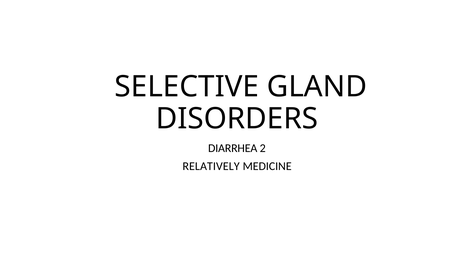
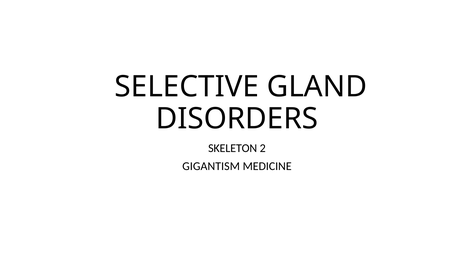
DIARRHEA: DIARRHEA -> SKELETON (233, 148)
RELATIVELY: RELATIVELY -> GIGANTISM (211, 166)
